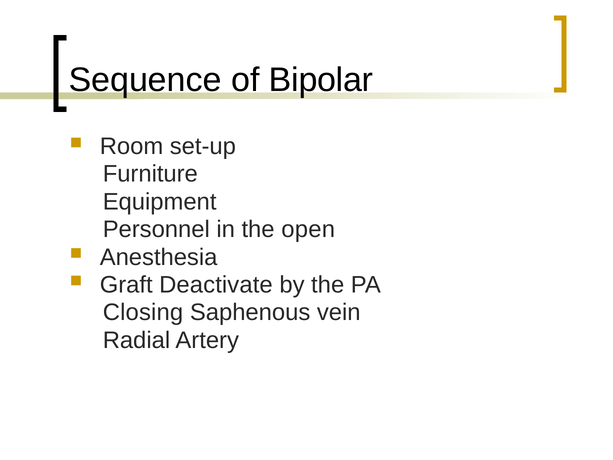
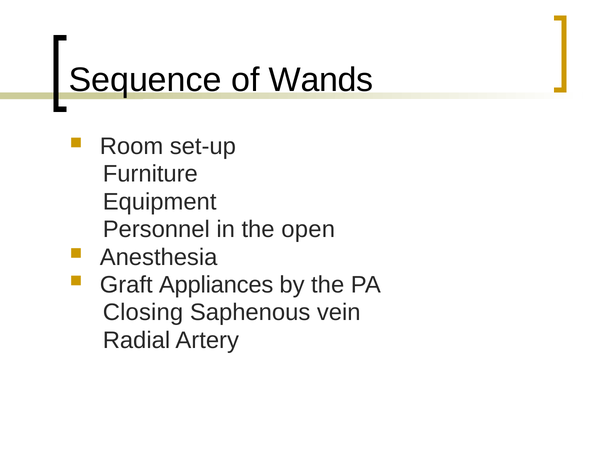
Bipolar: Bipolar -> Wands (321, 80)
Deactivate: Deactivate -> Appliances (216, 285)
